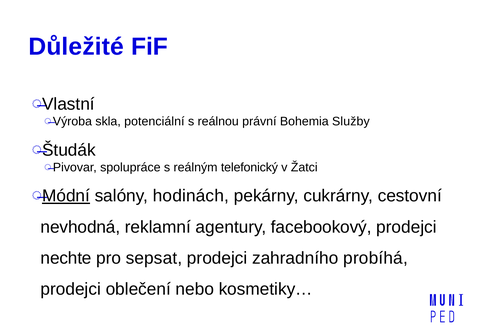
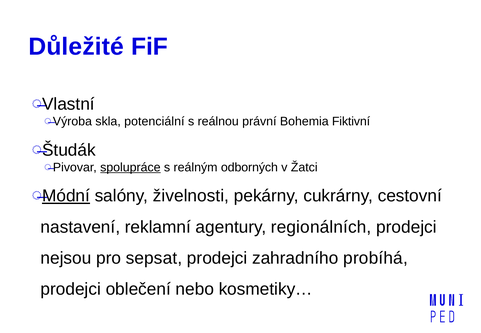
Služby: Služby -> Fiktivní (351, 122)
spolupráce underline: none -> present (130, 167)
telefonický: telefonický -> odborných (249, 167)
hodinách: hodinách -> živelnosti (191, 196)
nevhodná: nevhodná -> nastavení (80, 227)
facebookový: facebookový -> regionálních (321, 227)
nechte: nechte -> nejsou (66, 258)
